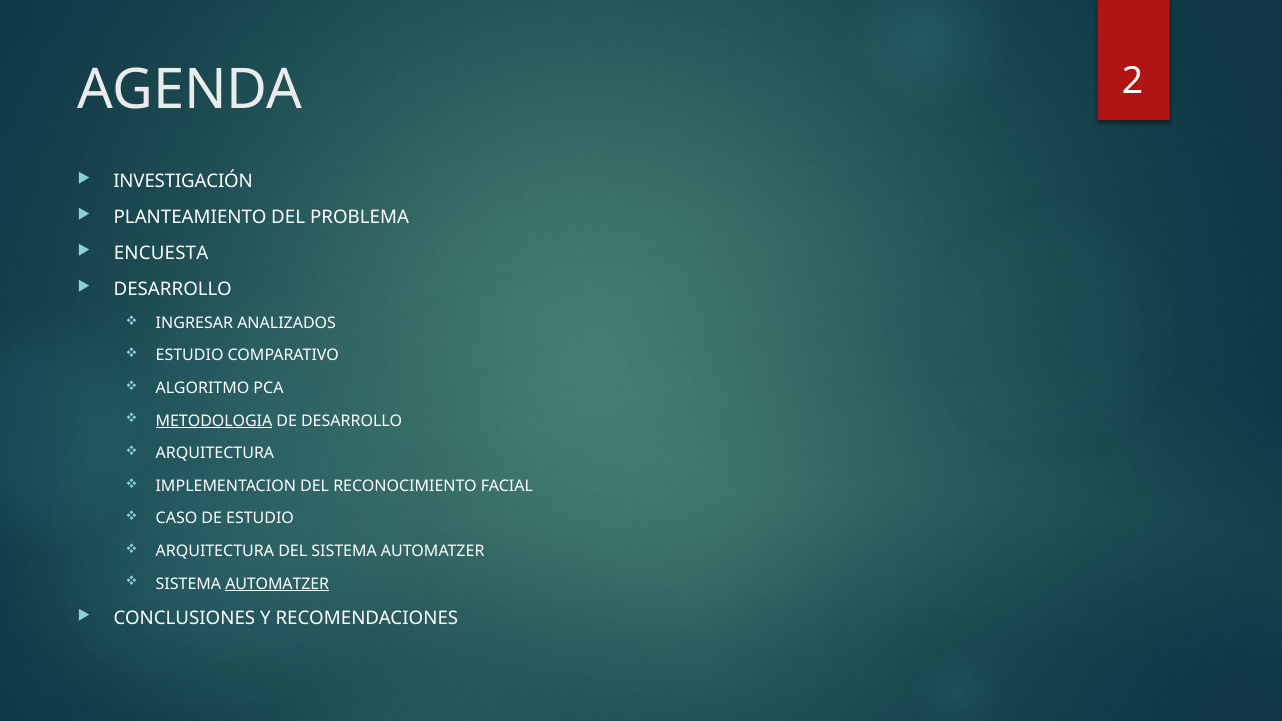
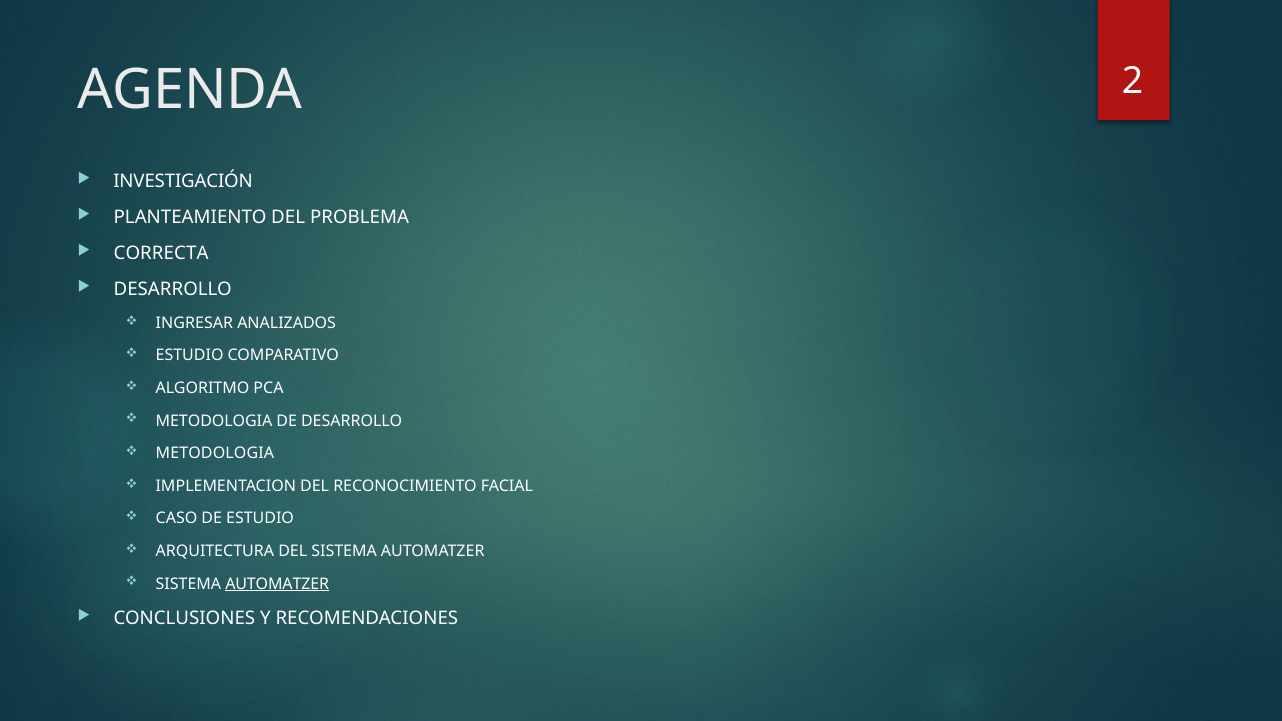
ENCUESTA: ENCUESTA -> CORRECTA (161, 253)
METODOLOGIA underline: present -> none (214, 421)
ARQUITECTURA: ARQUITECTURA -> METODOLOGIA (215, 454)
